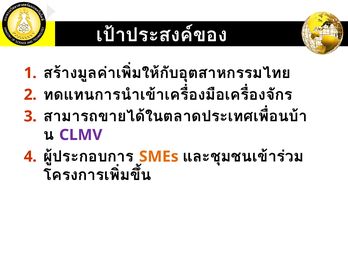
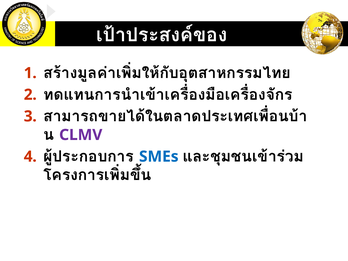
SMEs colour: orange -> blue (159, 157)
